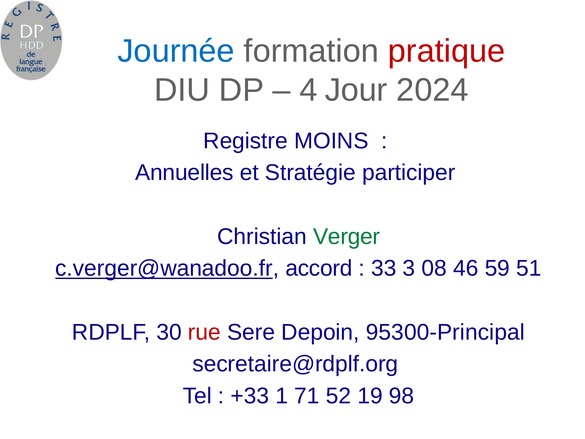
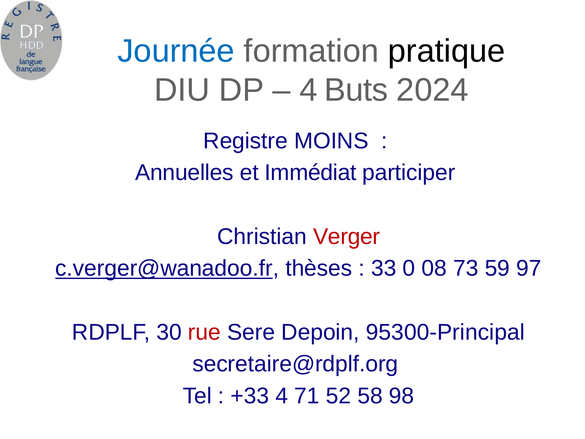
pratique colour: red -> black (447, 51)
Jour: Jour -> Buts (356, 90)
Stratégie: Stratégie -> Immédiat (311, 173)
Verger colour: green -> red (347, 236)
accord: accord -> thèses (319, 268)
3: 3 -> 0 (409, 268)
46: 46 -> 73 (466, 268)
51: 51 -> 97 (529, 268)
1: 1 -> 4 (282, 396)
19: 19 -> 58 (370, 396)
